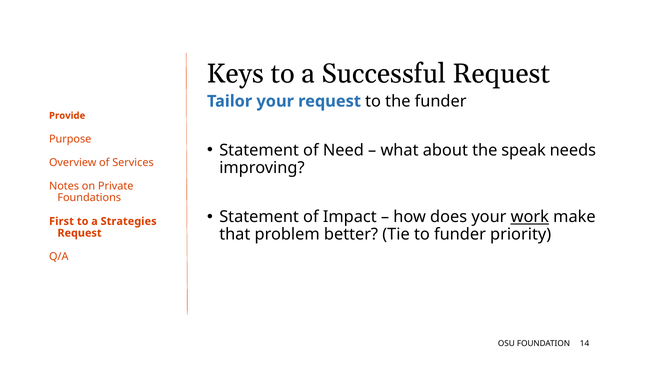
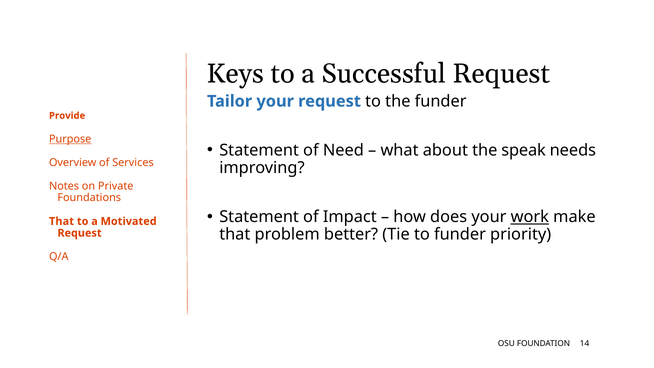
Purpose underline: none -> present (70, 139)
First: First -> That (61, 221)
Strategies: Strategies -> Motivated (129, 221)
